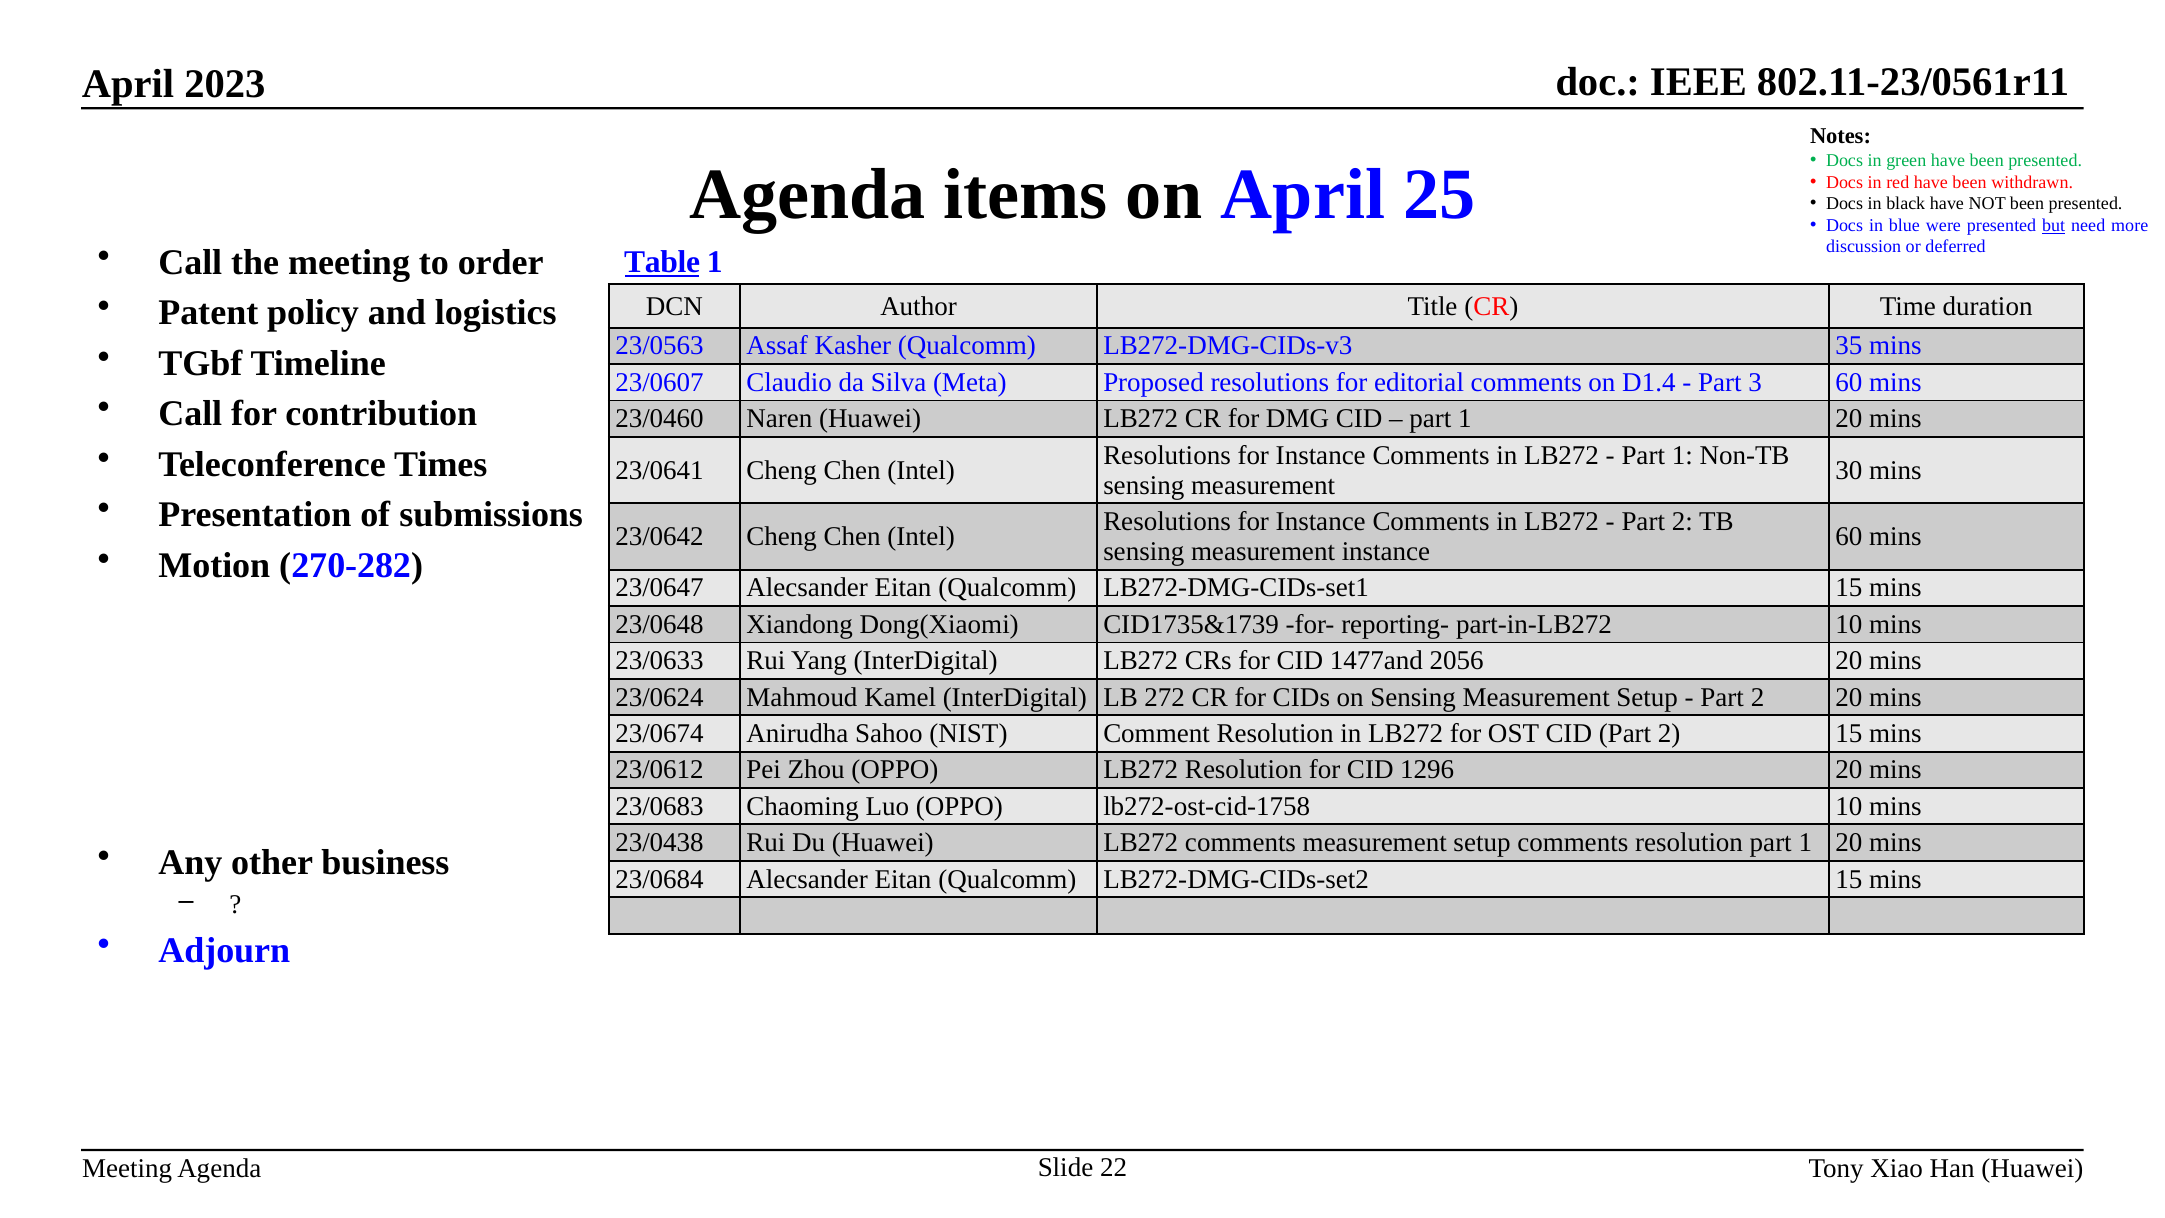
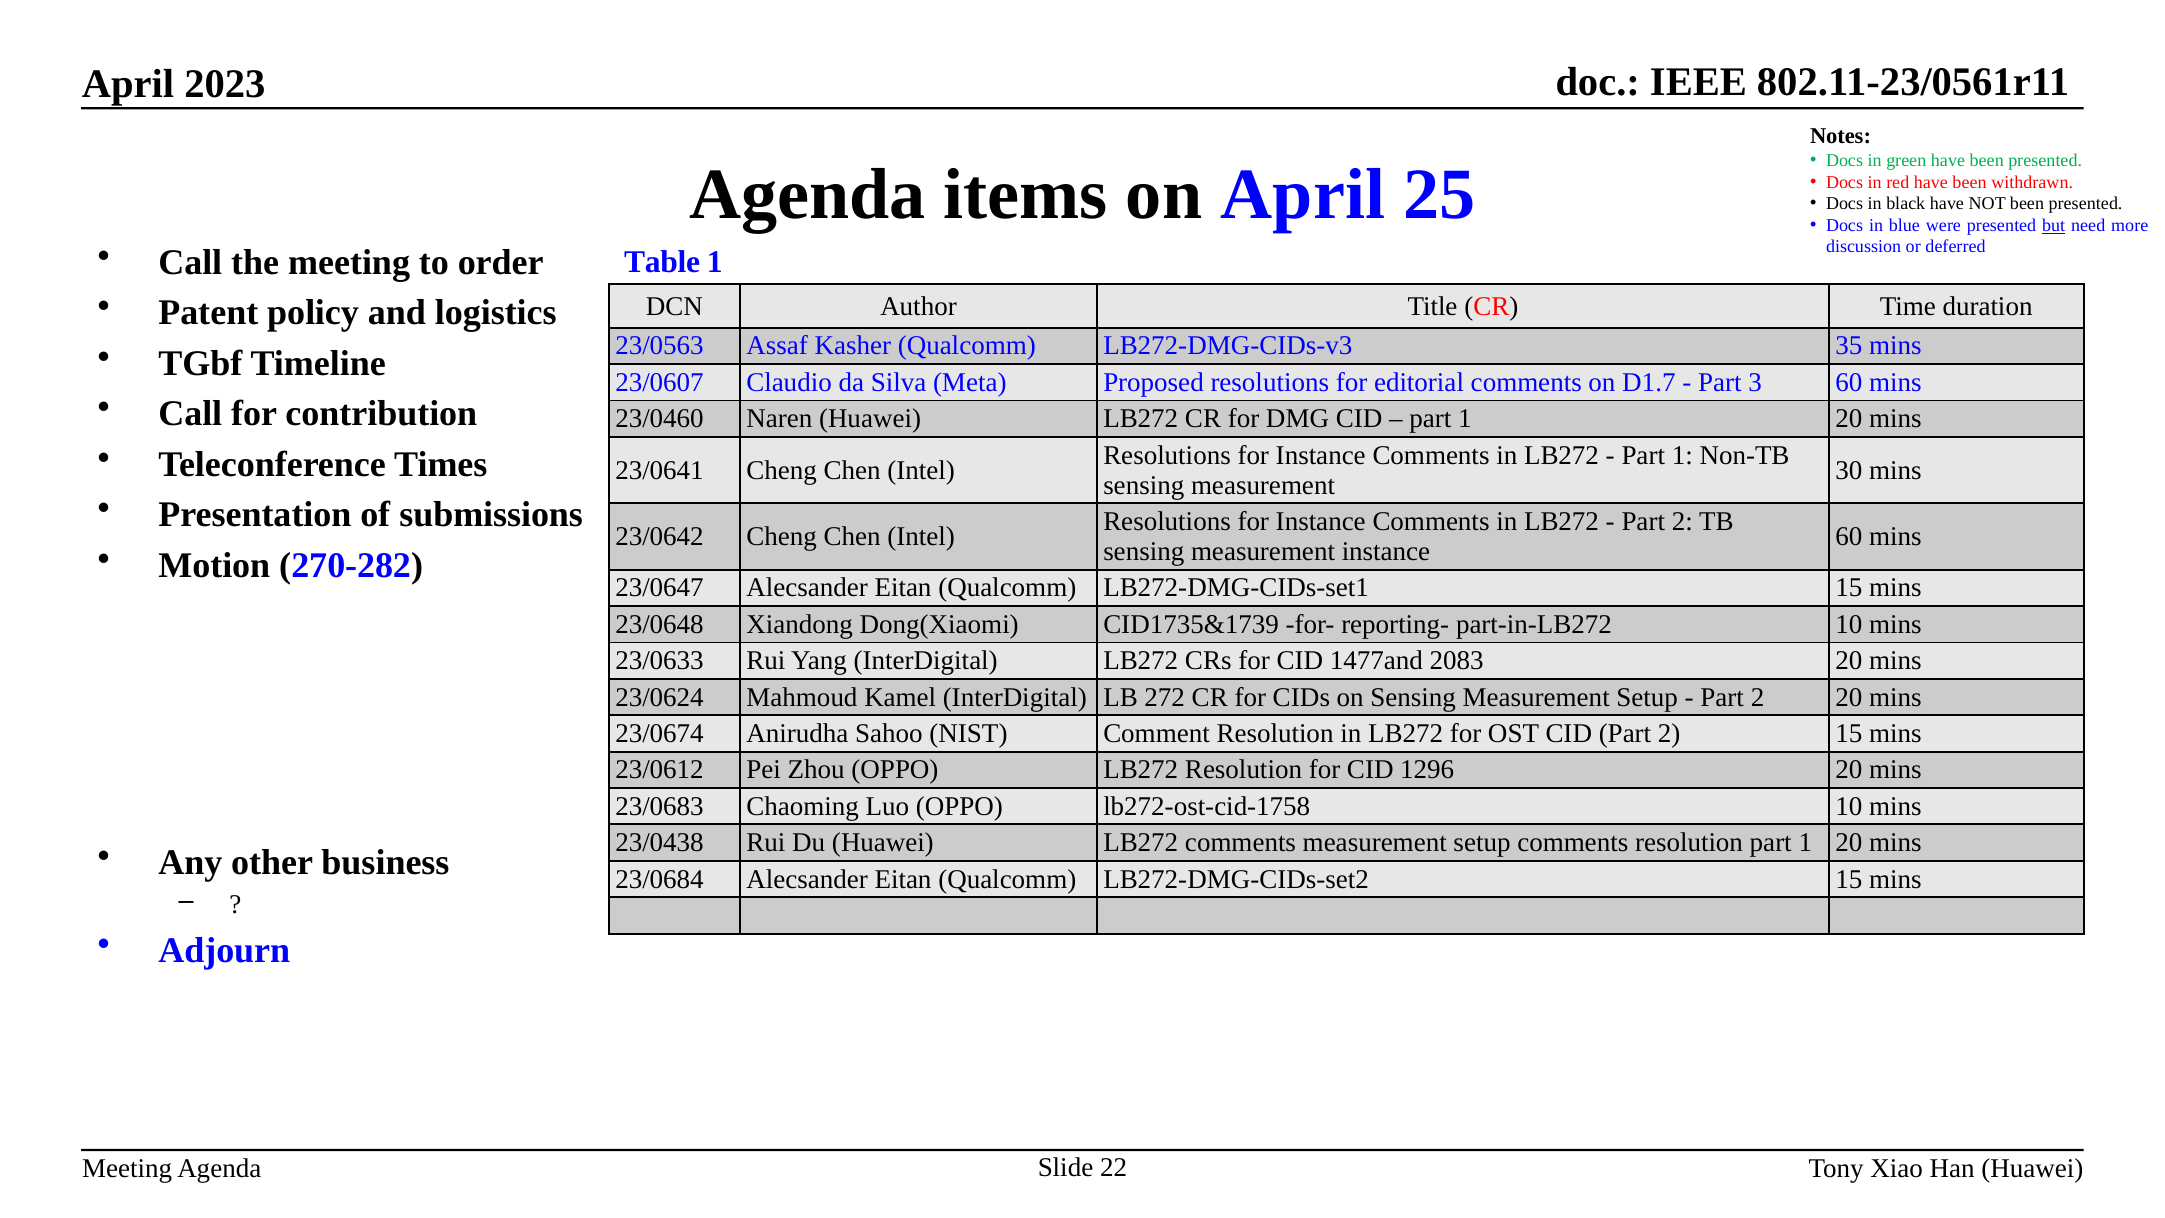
Table underline: present -> none (662, 262)
D1.4: D1.4 -> D1.7 (1649, 382)
2056: 2056 -> 2083 (1457, 661)
